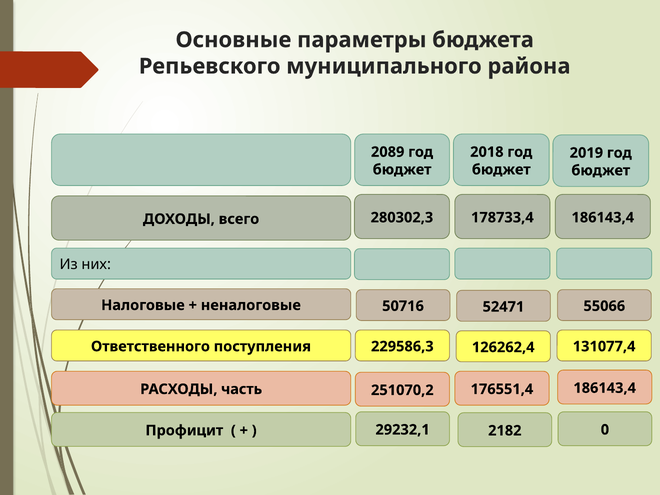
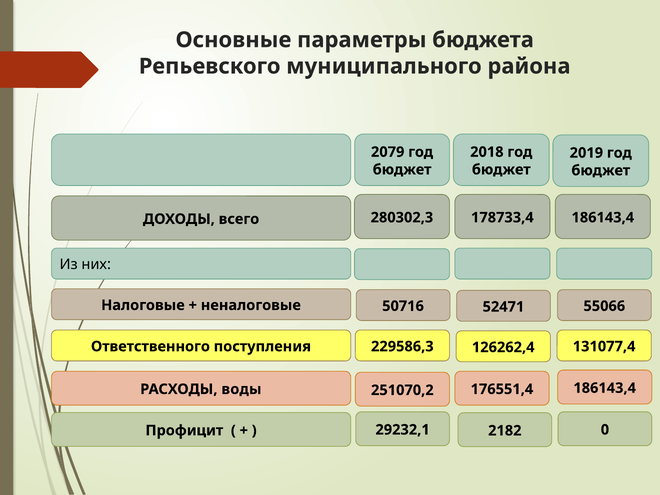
2089: 2089 -> 2079 (388, 152)
часть: часть -> воды (241, 389)
